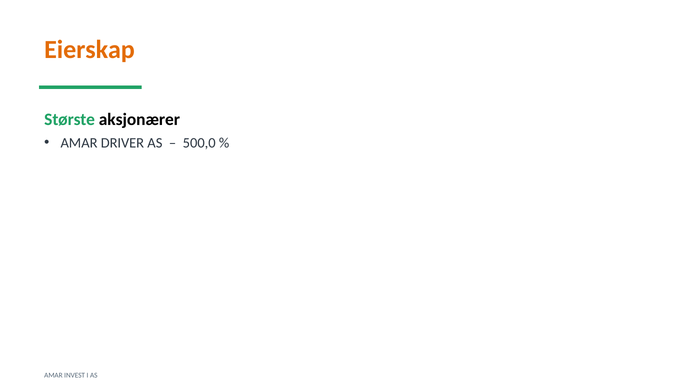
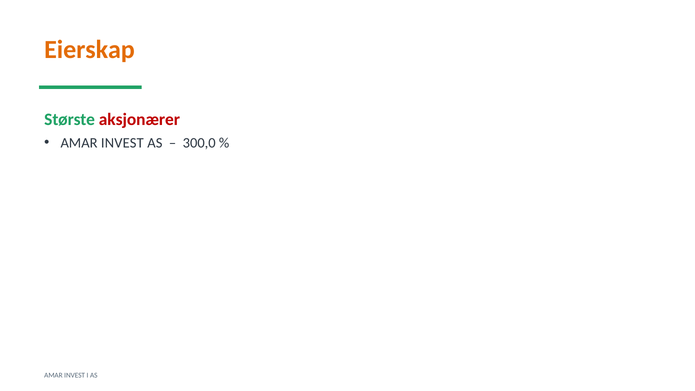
aksjonærer colour: black -> red (139, 120)
DRIVER: DRIVER -> INVEST (122, 143)
500,0: 500,0 -> 300,0 (199, 143)
